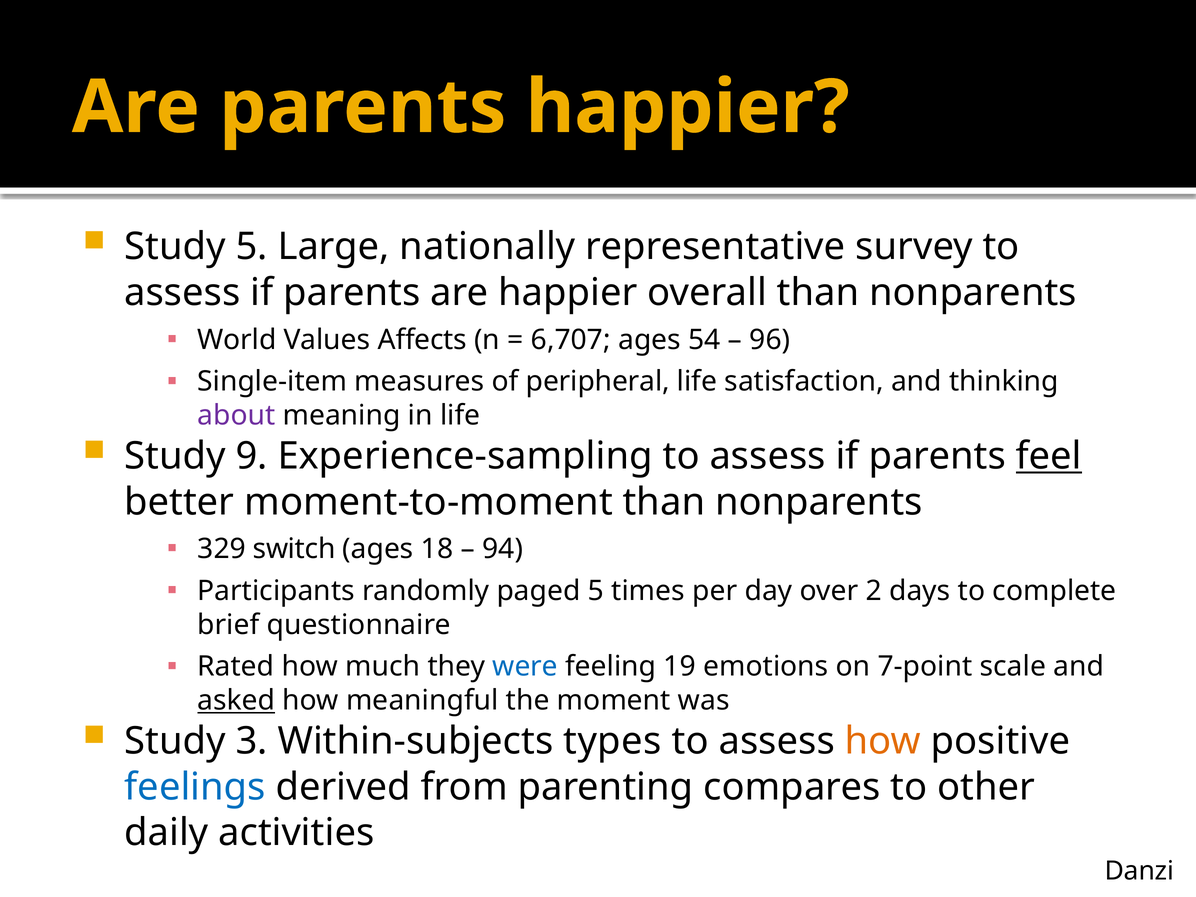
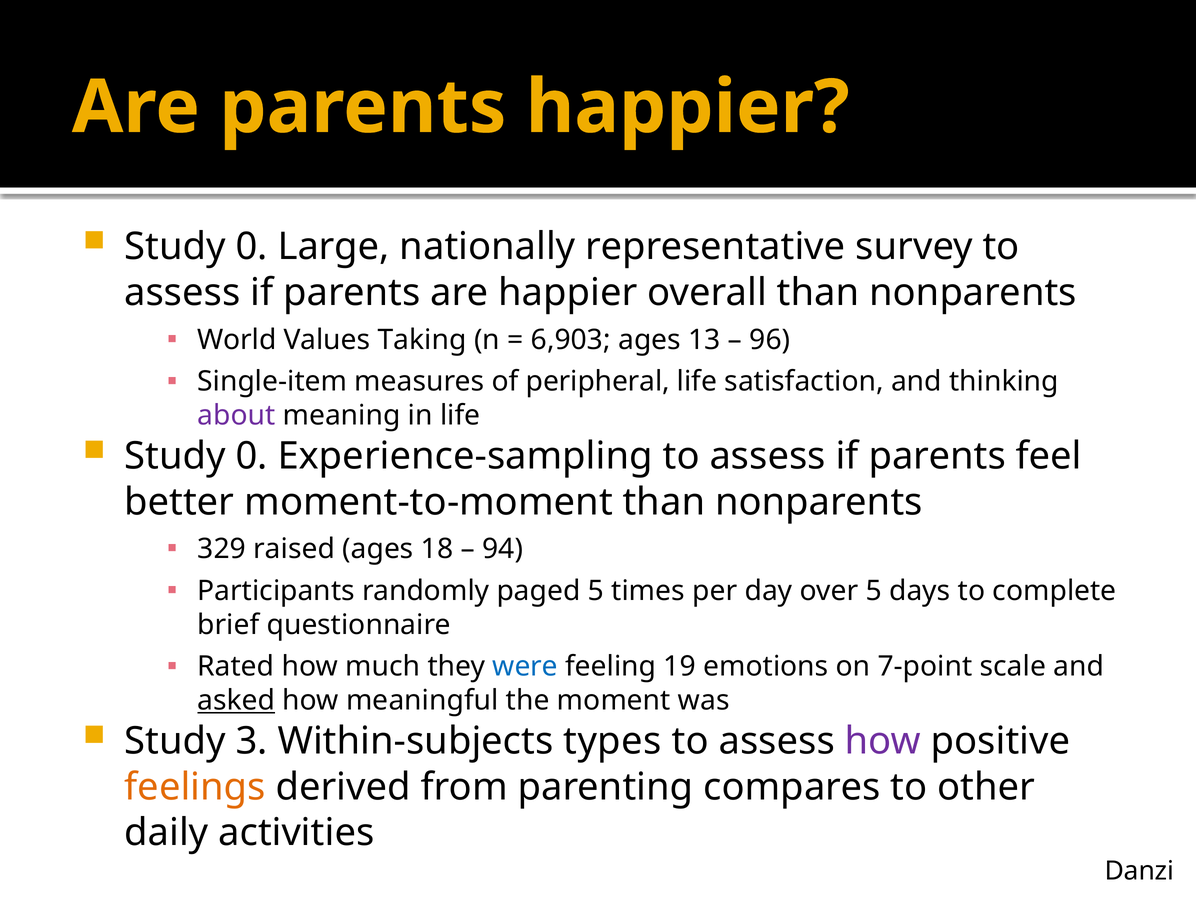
5: 5 -> 0 (252, 247)
Affects: Affects -> Taking (422, 340)
6,707: 6,707 -> 6,903 (571, 340)
54: 54 -> 13 (704, 340)
9: 9 -> 0 (252, 456)
feel underline: present -> none (1049, 456)
switch: switch -> raised (294, 549)
over 2: 2 -> 5 (874, 591)
how colour: orange -> purple (883, 741)
feelings colour: blue -> orange (195, 787)
